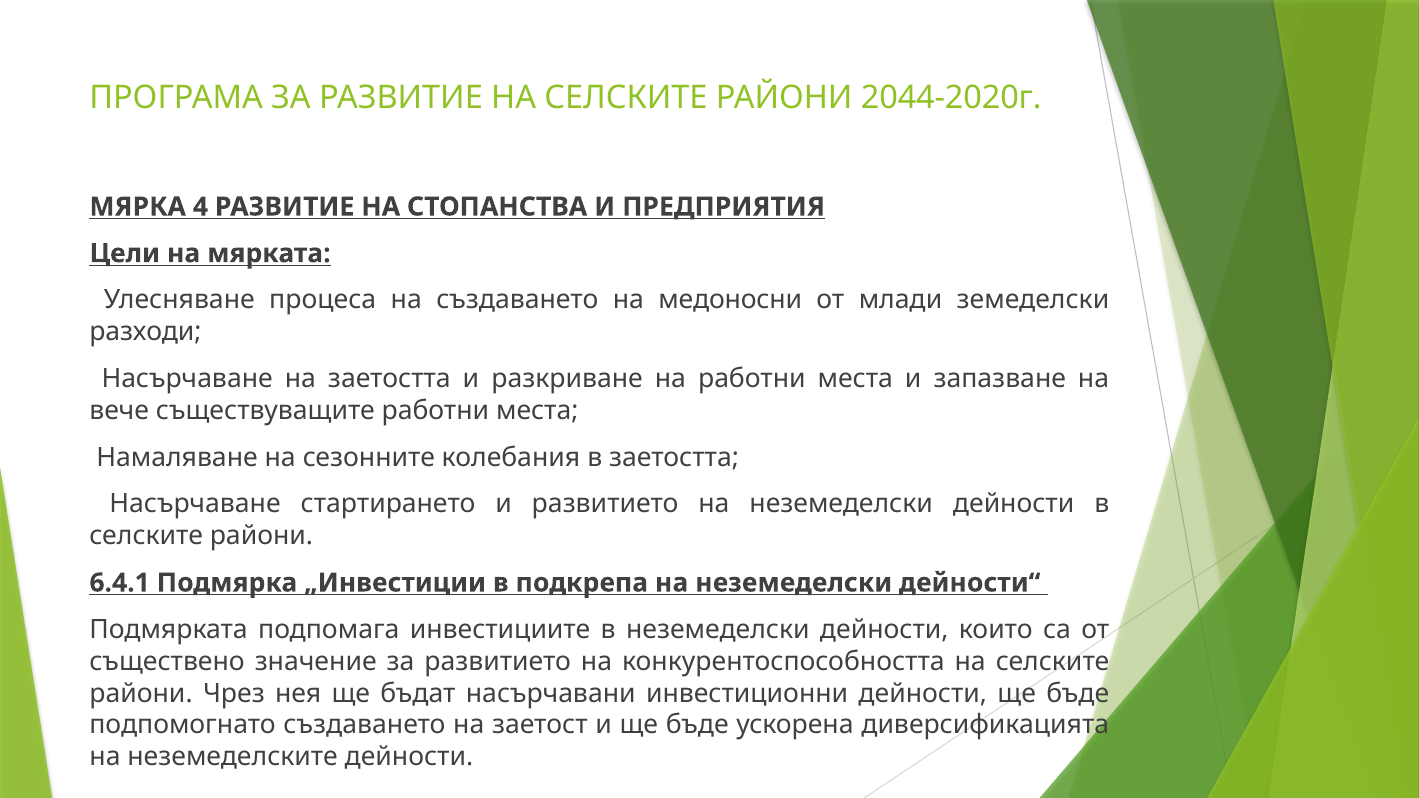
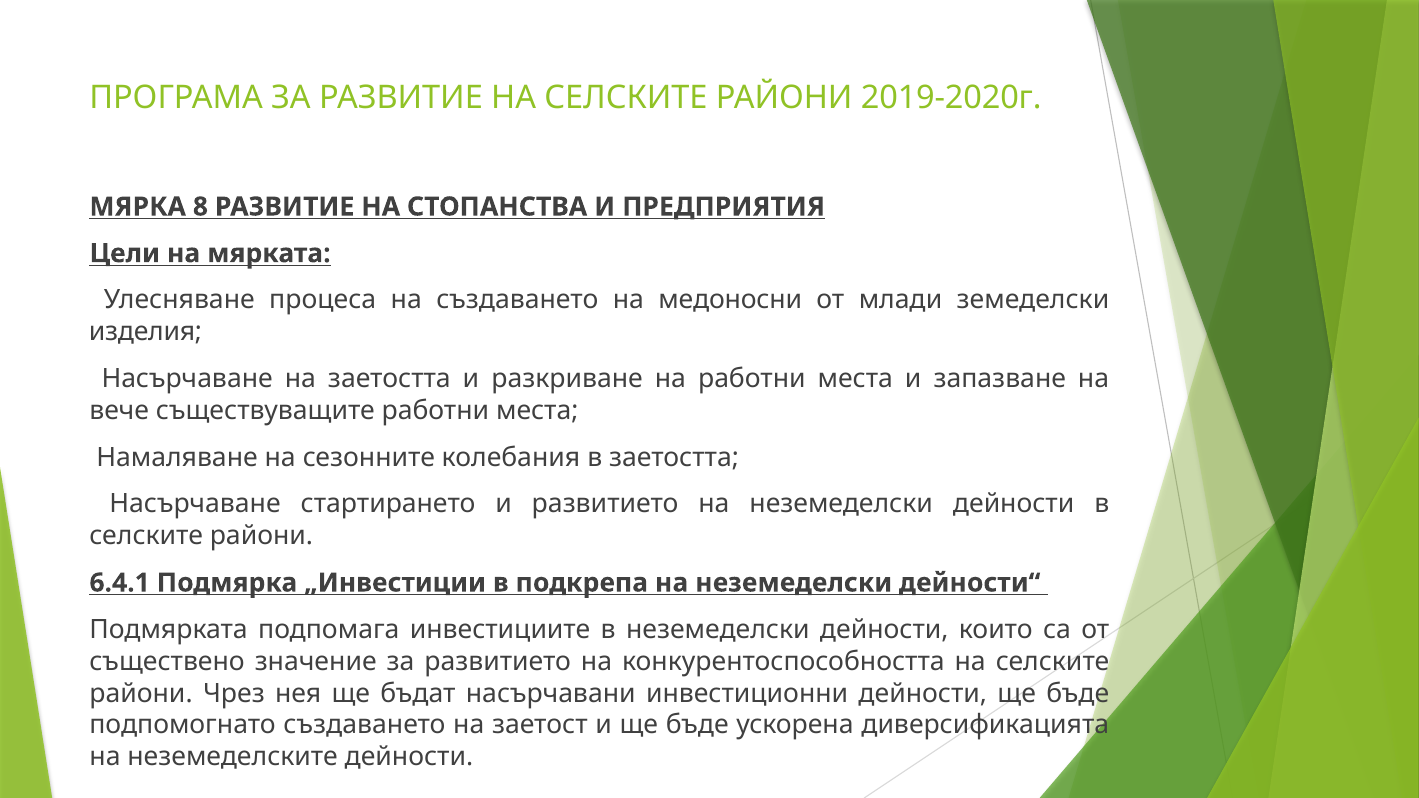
2044-2020г: 2044-2020г -> 2019-2020г (951, 98)
4: 4 -> 8 (200, 207)
разходи: разходи -> изделия (145, 332)
